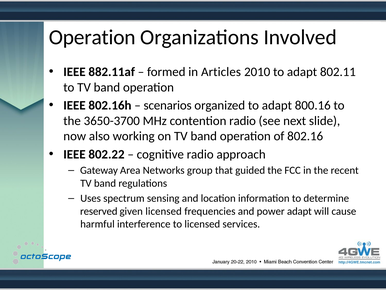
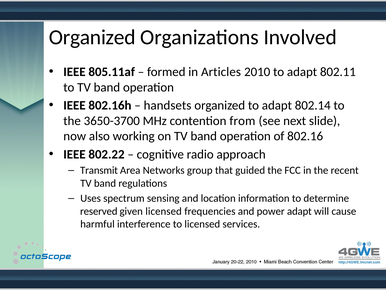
Operation: Operation -> Organized (92, 37)
882.11af: 882.11af -> 805.11af (112, 72)
scenarios: scenarios -> handsets (168, 105)
800.16: 800.16 -> 802.14 (313, 105)
contention radio: radio -> from (242, 121)
Gateway: Gateway -> Transmit (99, 170)
